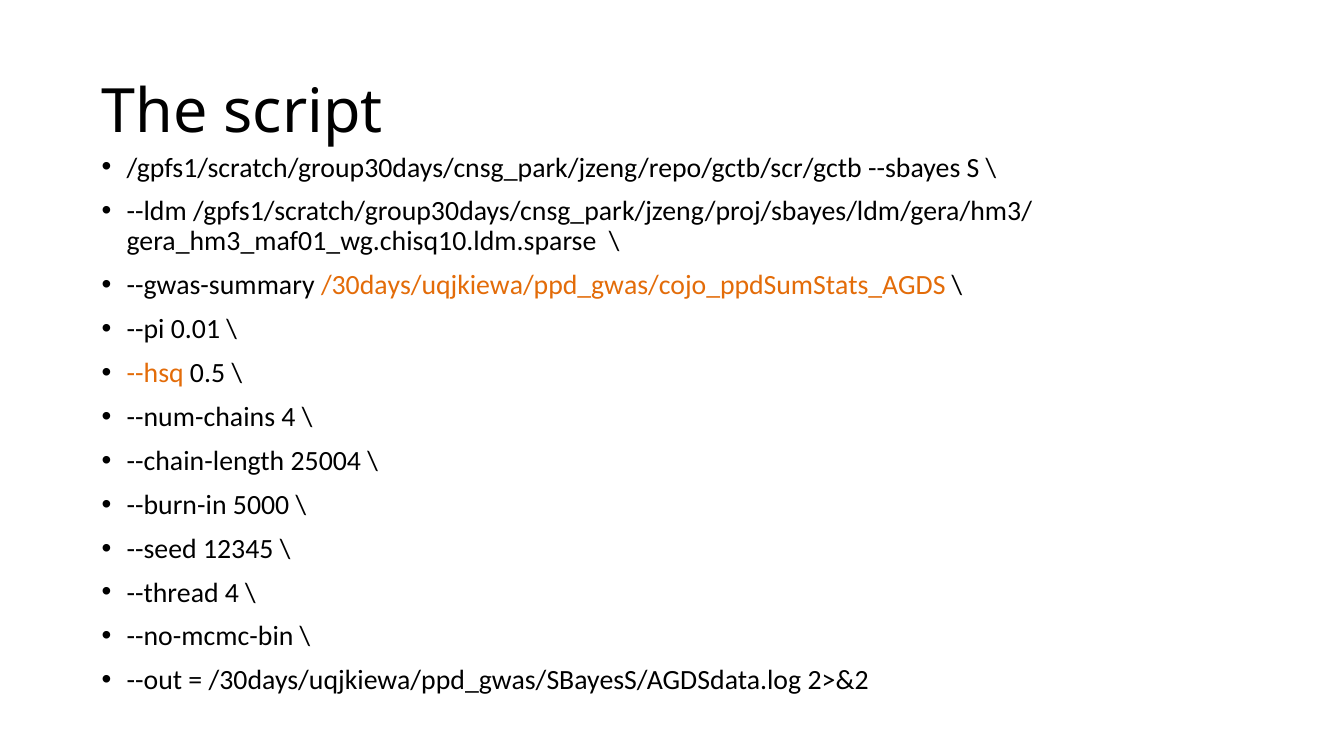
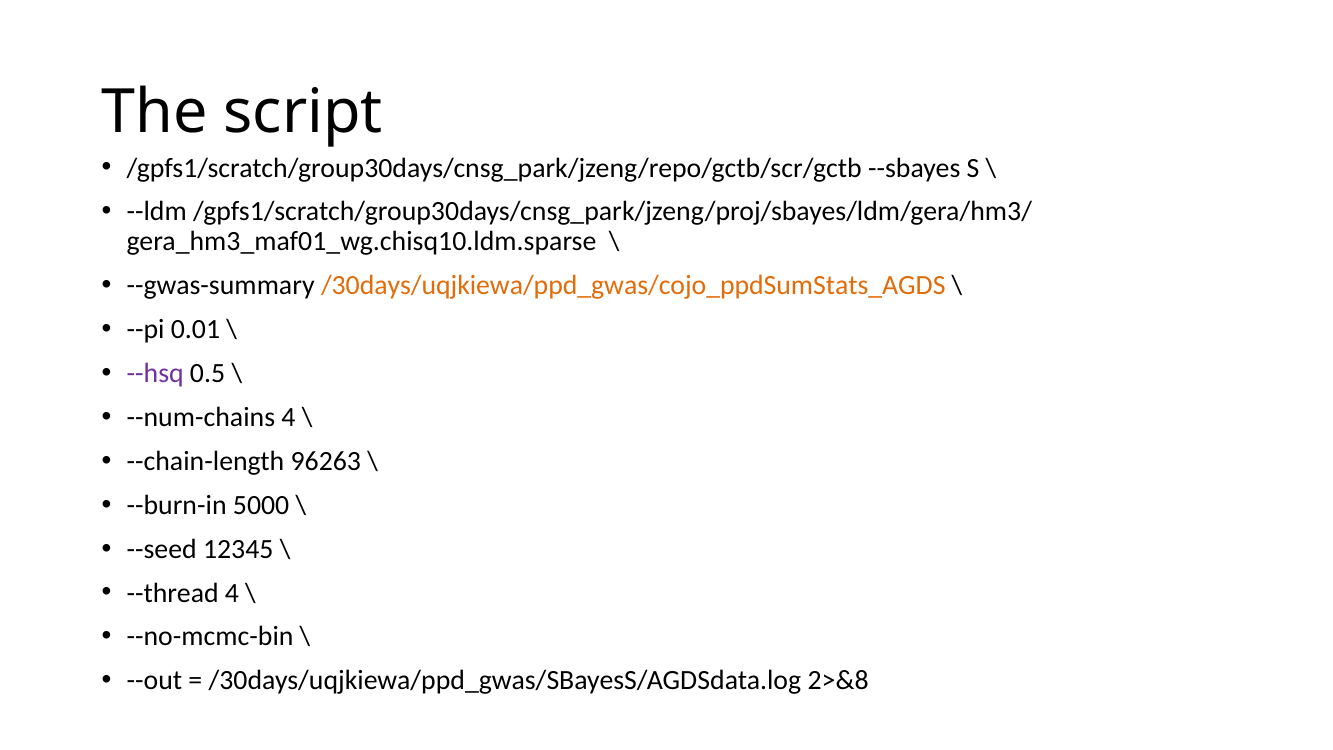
--hsq colour: orange -> purple (155, 373)
25004: 25004 -> 96263 (326, 461)
2>&2: 2>&2 -> 2>&8 (838, 681)
